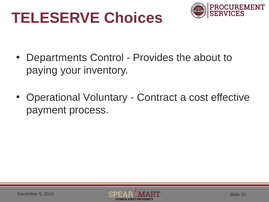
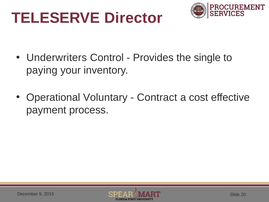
Choices: Choices -> Director (133, 18)
Departments: Departments -> Underwriters (57, 58)
about: about -> single (207, 58)
